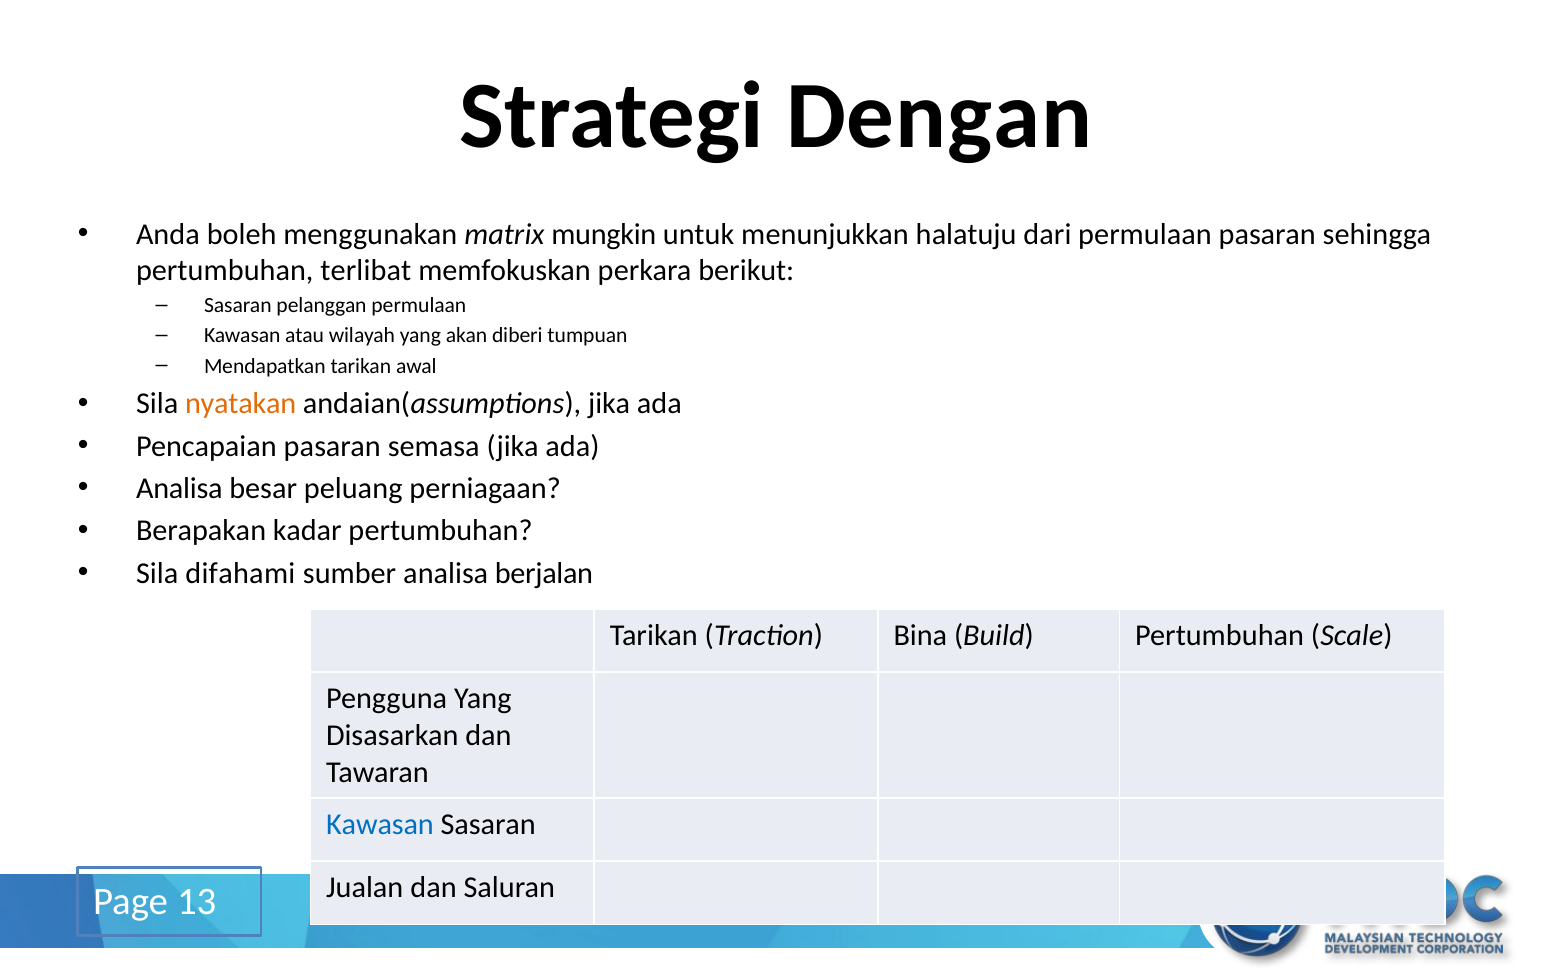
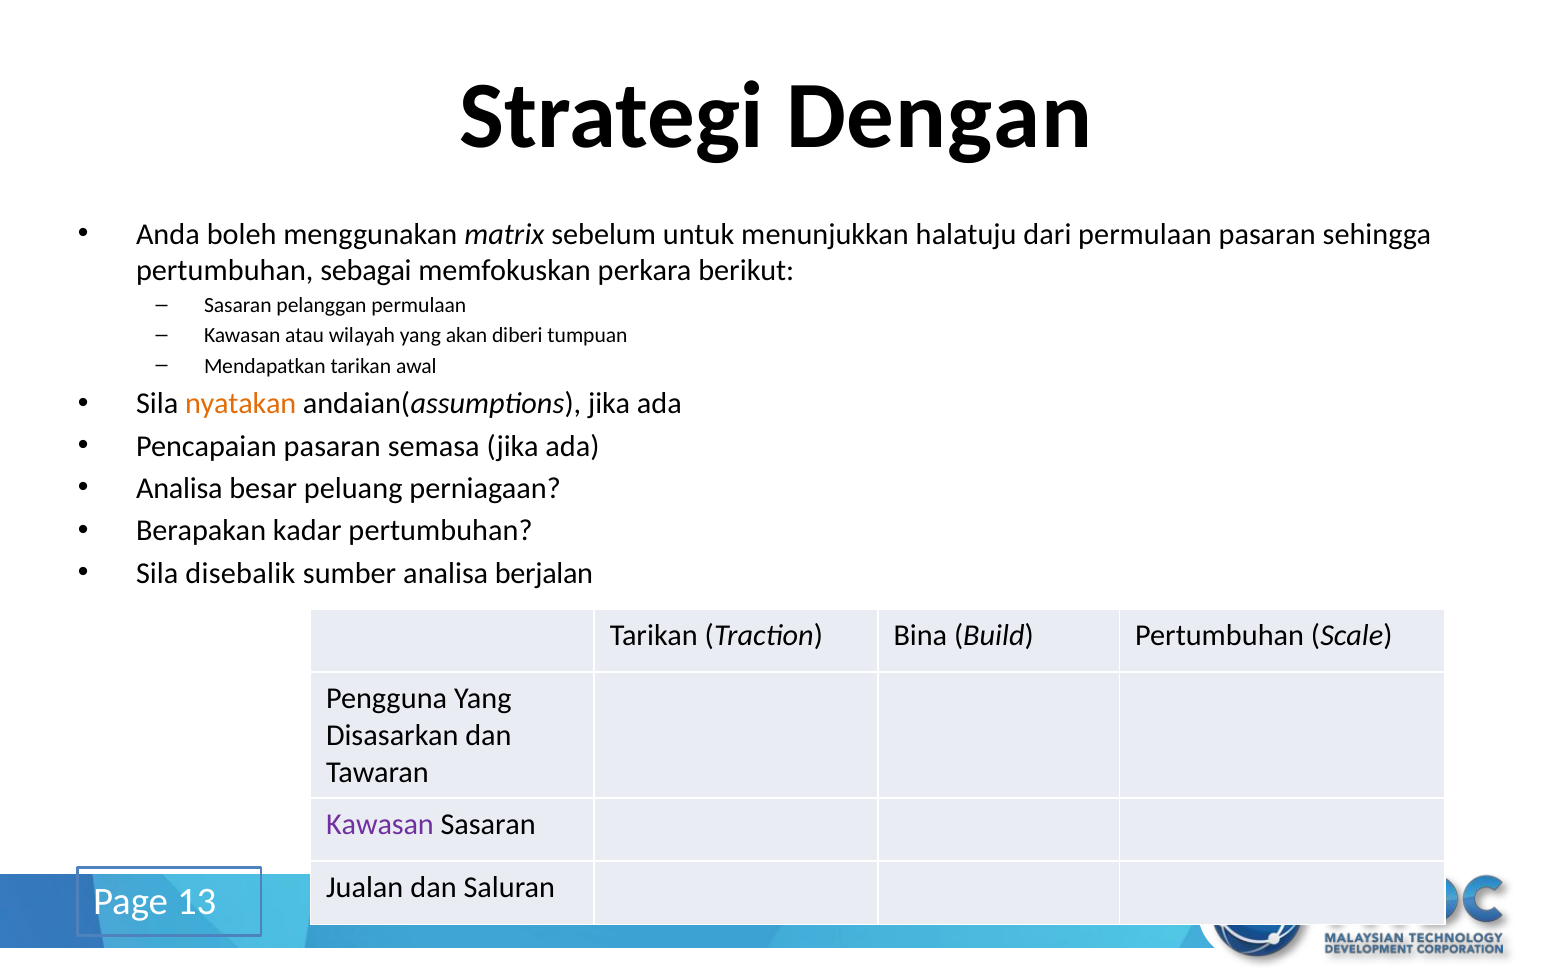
mungkin: mungkin -> sebelum (604, 234)
terlibat: terlibat -> sebagai (366, 270)
difahami: difahami -> disebalik (240, 573)
Kawasan colour: blue -> purple (380, 825)
